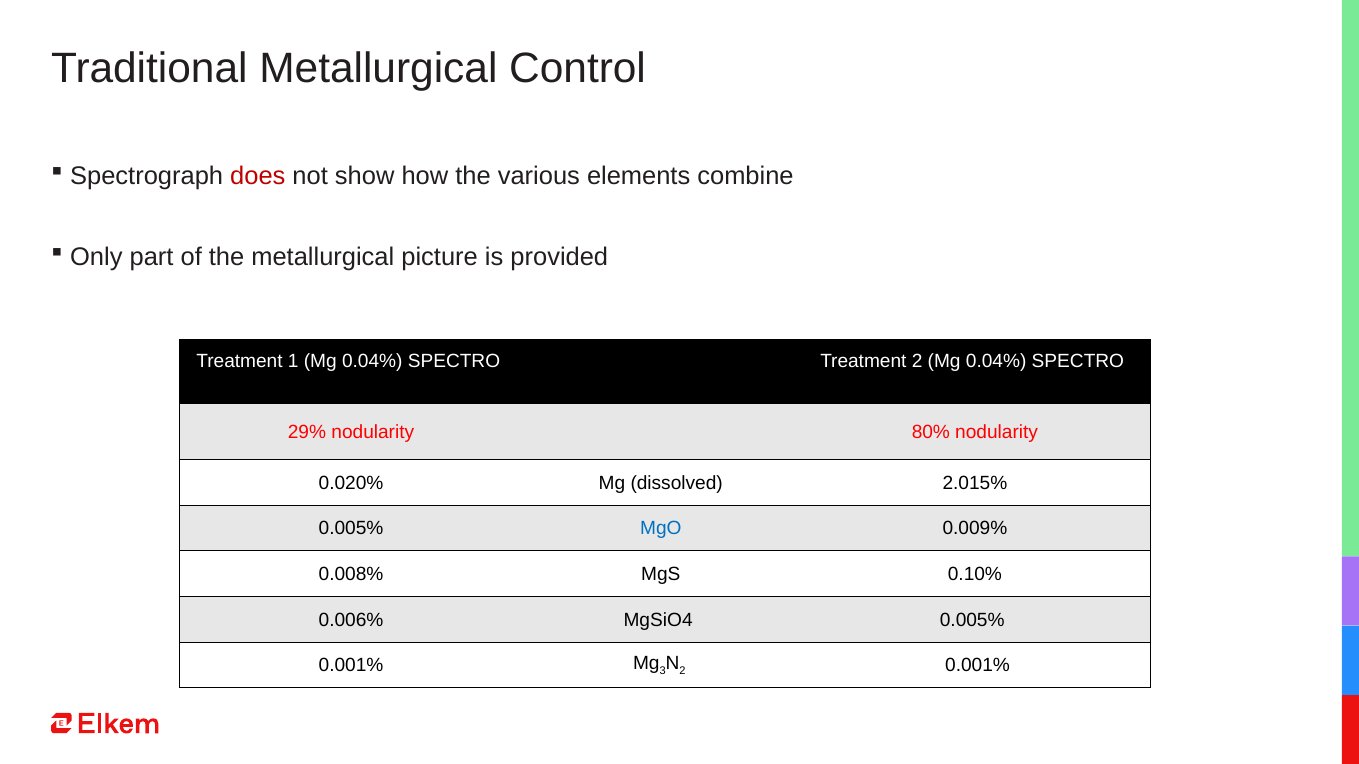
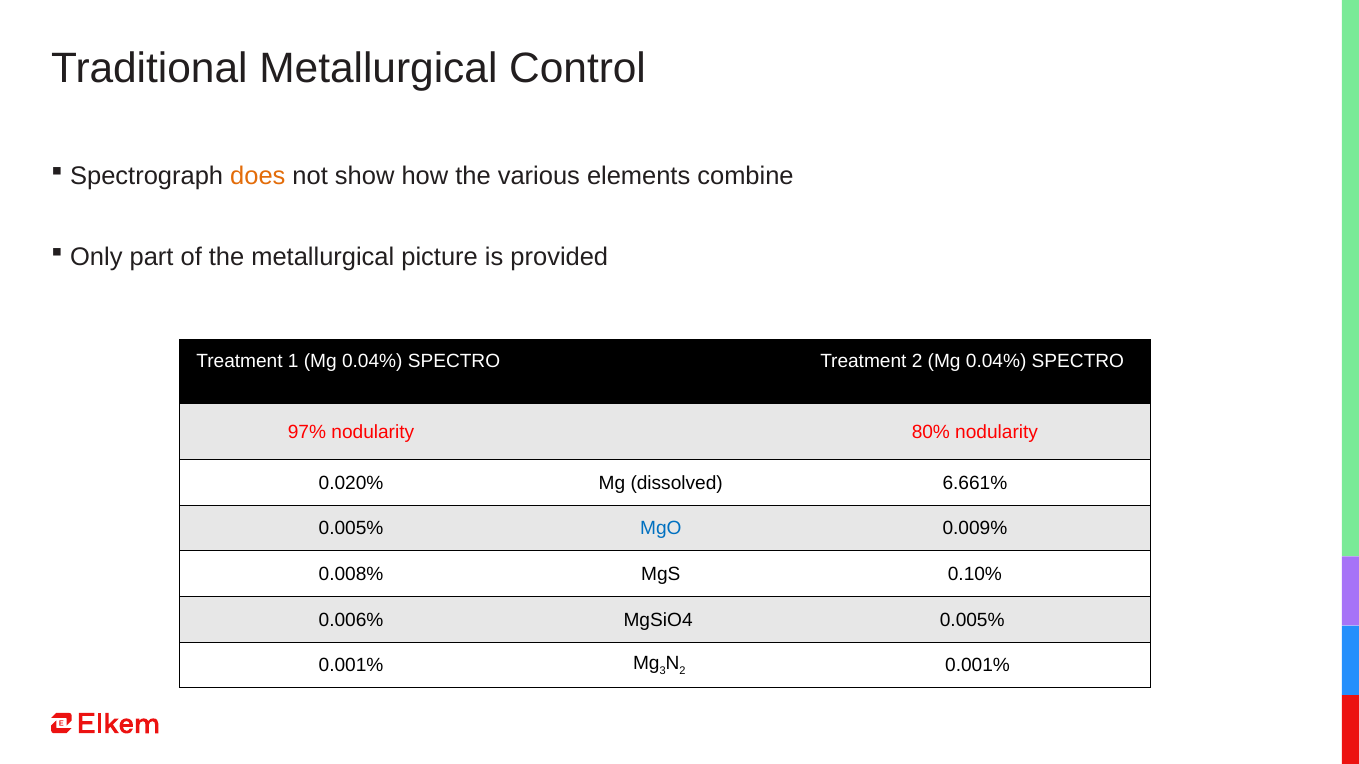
does colour: red -> orange (258, 176)
29%: 29% -> 97% (307, 432)
2.015%: 2.015% -> 6.661% (975, 483)
